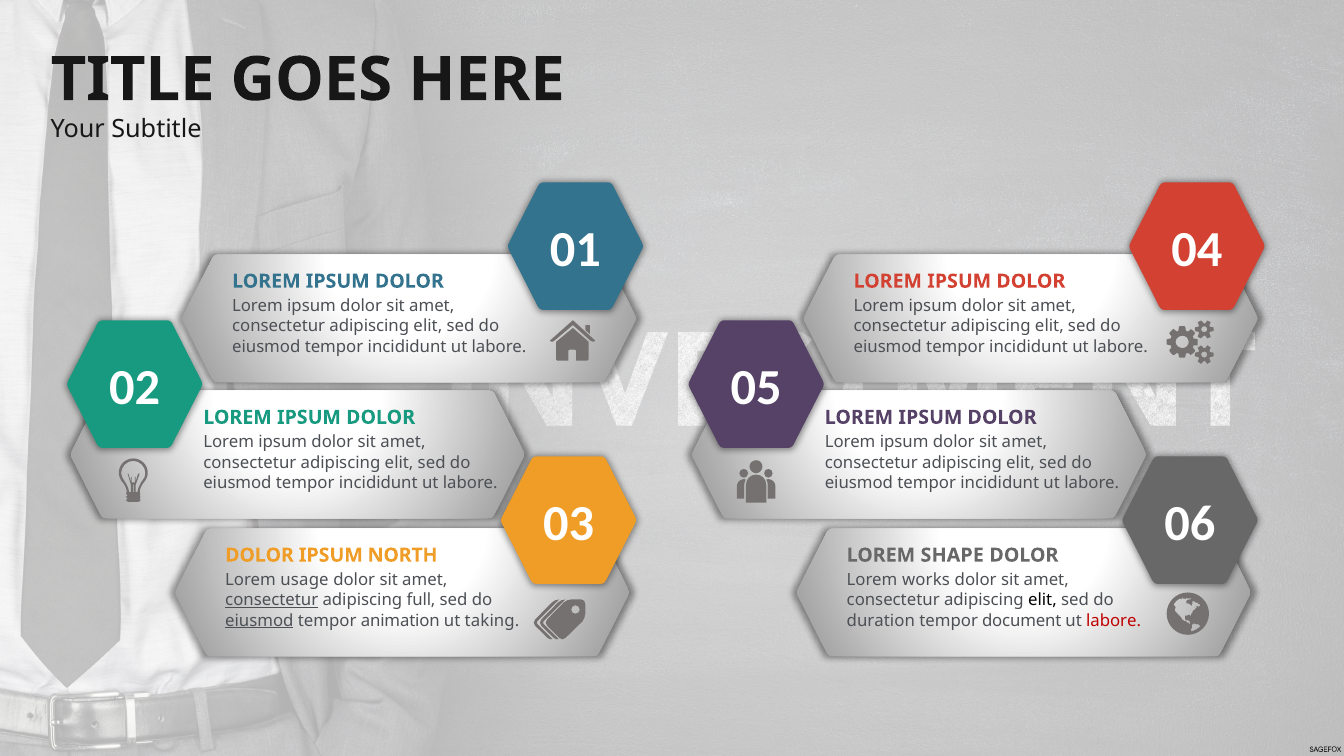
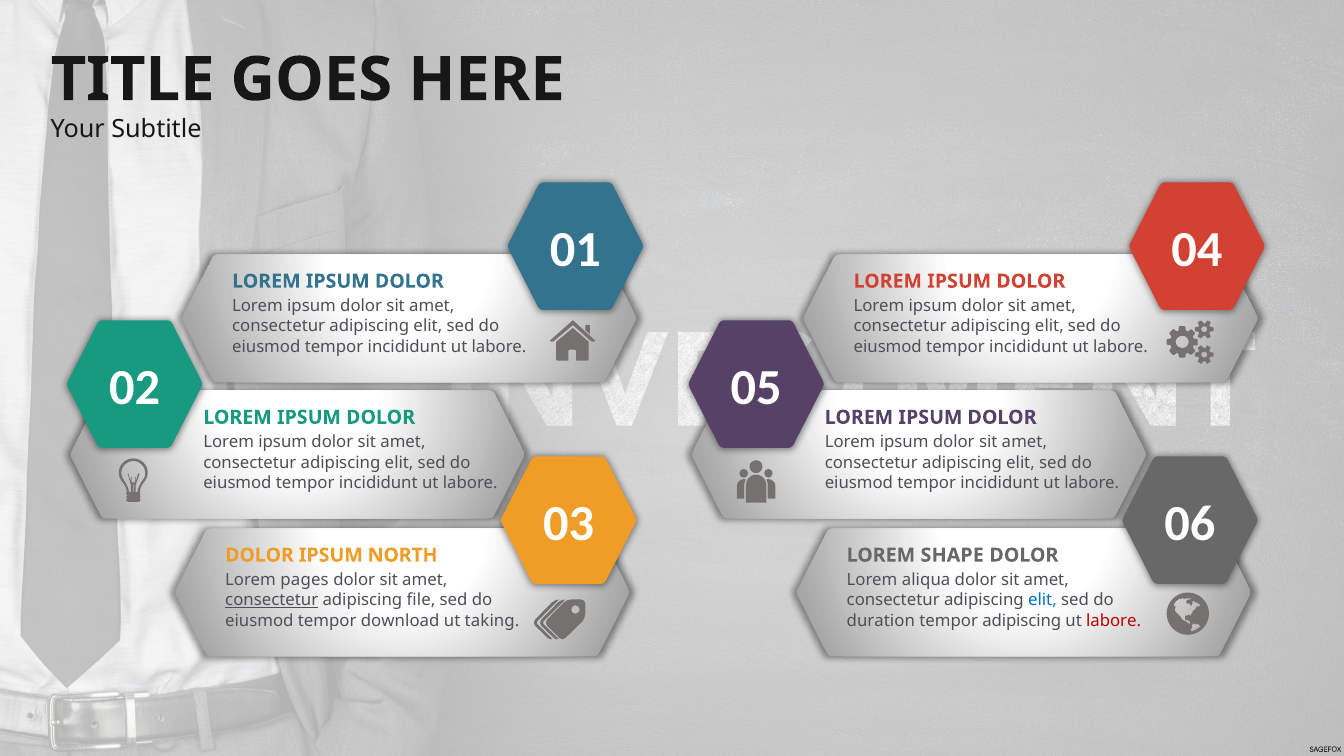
usage: usage -> pages (305, 580)
works: works -> aliqua (926, 580)
full: full -> file (421, 600)
elit colour: black -> blue (1042, 600)
eiusmod underline: present -> none (259, 621)
animation: animation -> download (400, 621)
tempor document: document -> adipiscing (1022, 621)
